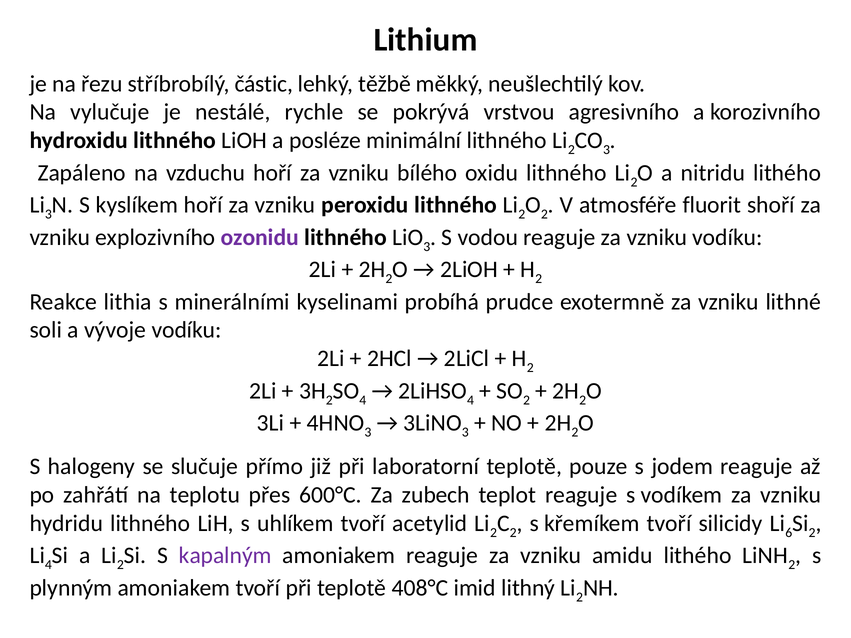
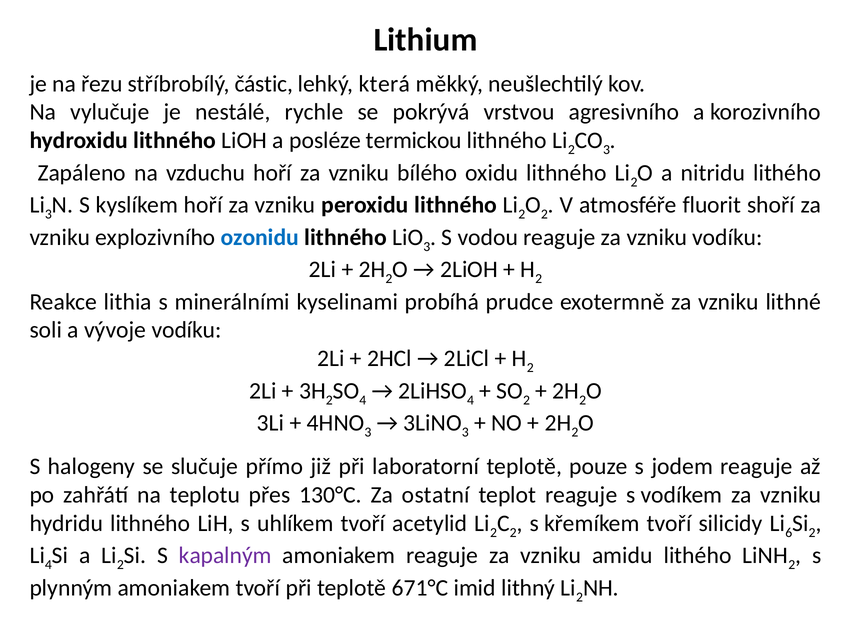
těžbě: těžbě -> která (384, 84)
minimální: minimální -> termickou (414, 141)
ozonidu colour: purple -> blue (260, 237)
600°C: 600°C -> 130°C (331, 495)
zubech: zubech -> ostatní (436, 495)
408°C: 408°C -> 671°C (420, 588)
